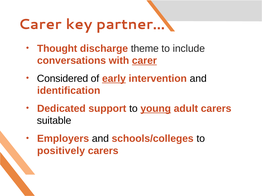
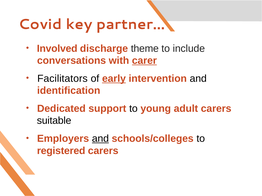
Carer: Carer -> Covid (40, 24)
Thought: Thought -> Involved (57, 49)
Considered: Considered -> Facilitators (62, 79)
young underline: present -> none (156, 109)
and underline: none -> present (100, 139)
positively: positively -> registered (61, 151)
